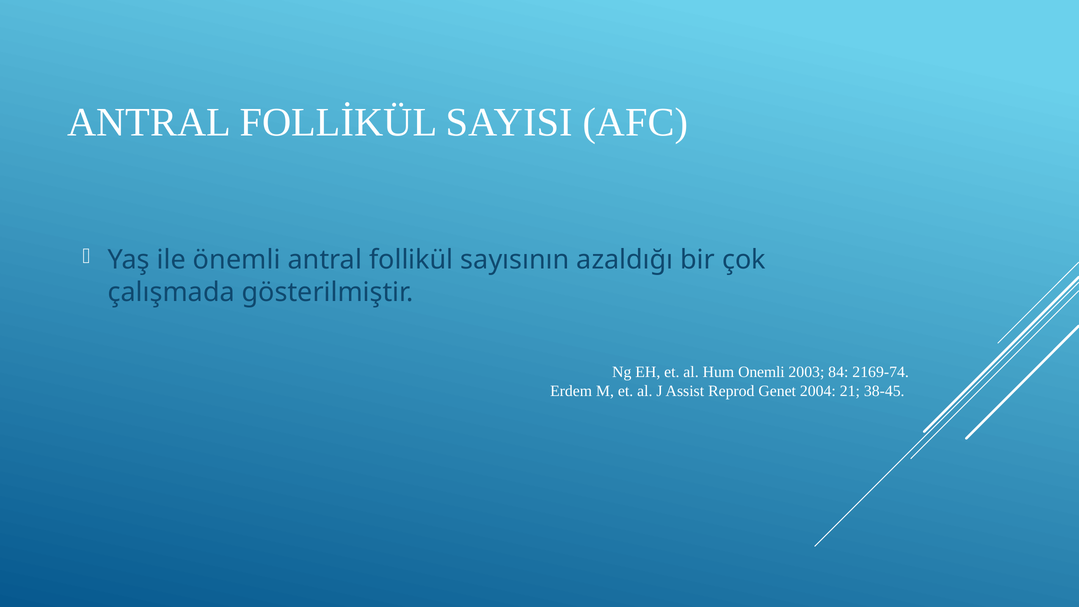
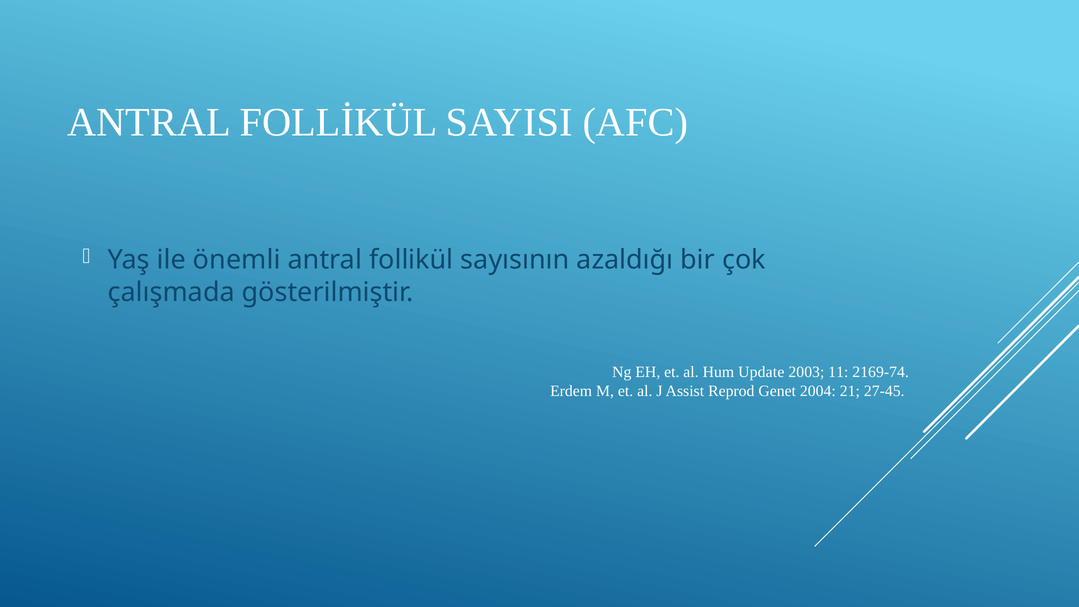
Onemli: Onemli -> Update (761, 372)
84: 84 -> 11 (838, 372)
38-45: 38-45 -> 27-45 (884, 391)
